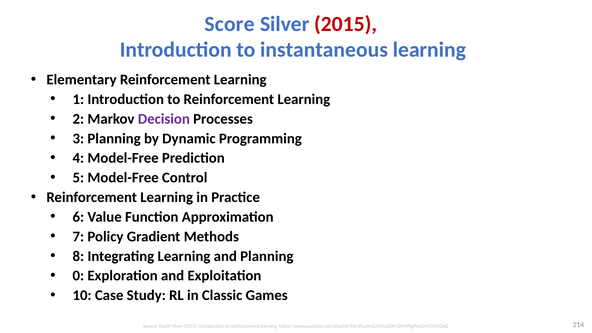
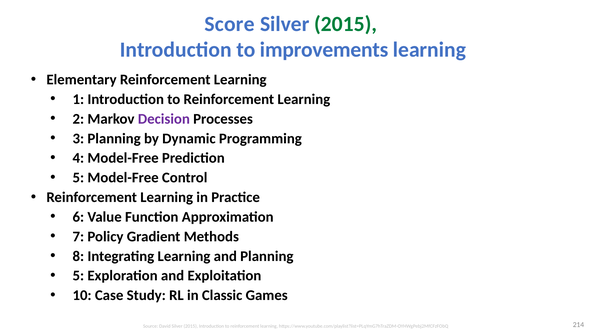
2015 colour: red -> green (346, 24)
instantaneous: instantaneous -> improvements (324, 50)
0: 0 -> 5 (78, 276)
